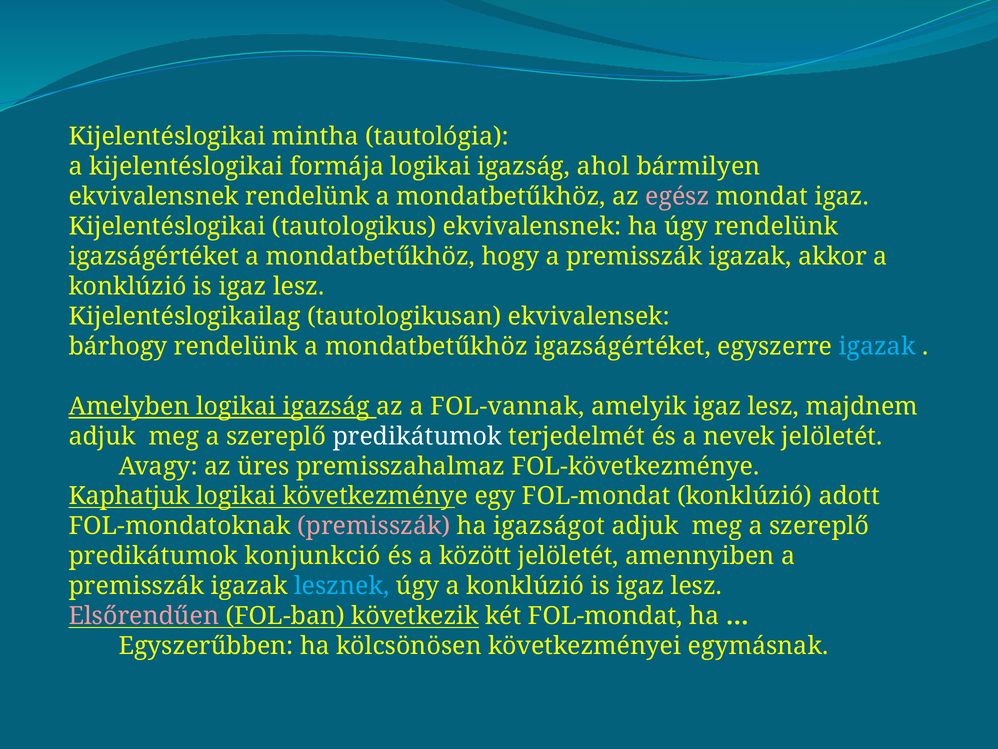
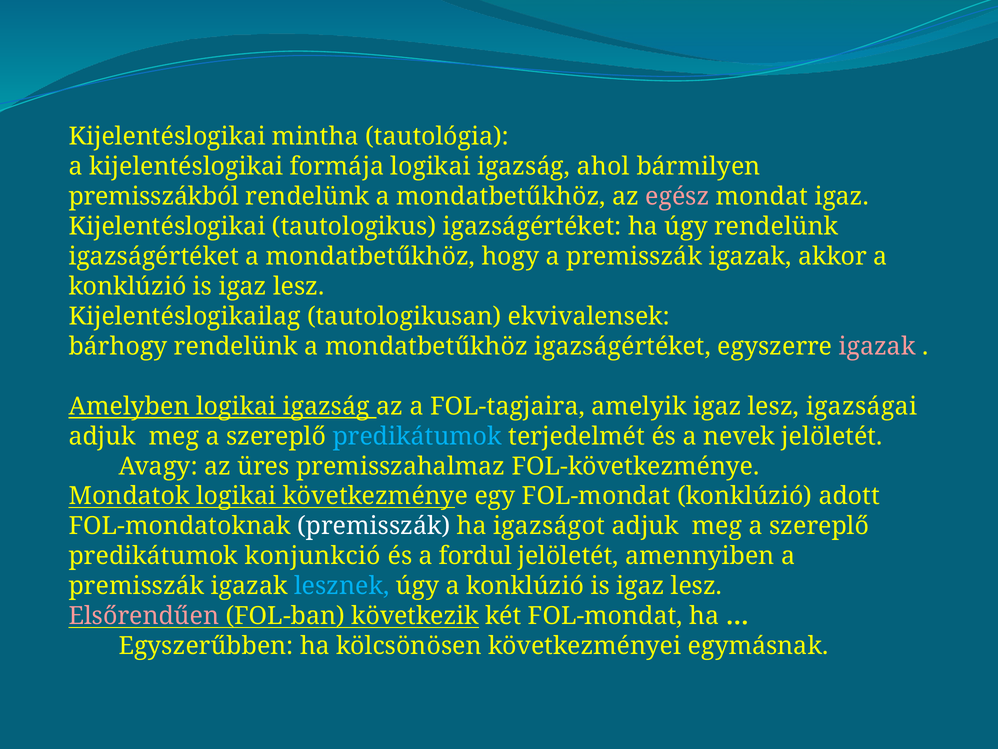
ekvivalensnek: ekvivalensnek -> premisszákból (154, 197)
tautologikus ekvivalensnek: ekvivalensnek -> igazságértéket (532, 226)
igazak colour: light blue -> pink (877, 346)
FOL-vannak: FOL-vannak -> FOL-tagjaira (507, 406)
majdnem: majdnem -> igazságai (862, 406)
predikátumok colour: white -> light blue (417, 436)
Kaphatjuk: Kaphatjuk -> Mondatok (129, 496)
premisszák colour: pink -> white (374, 526)
között: között -> fordul (475, 556)
